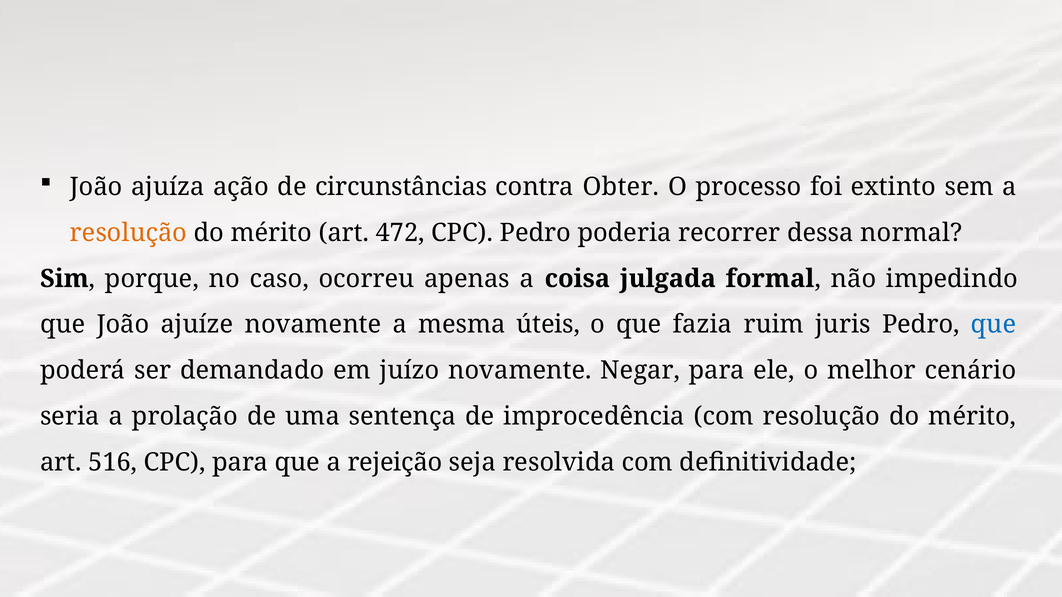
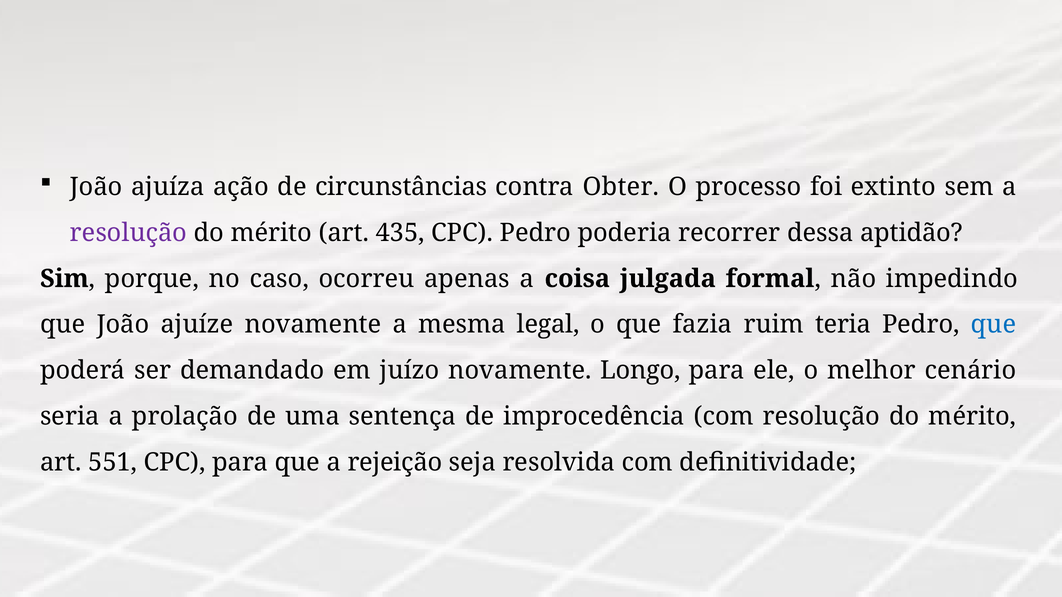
resolução colour: orange -> purple (129, 233)
472: 472 -> 435 (400, 233)
normal: normal -> aptidão (911, 233)
úteis: úteis -> legal (548, 325)
juris: juris -> teria (843, 325)
Negar: Negar -> Longo (640, 371)
516: 516 -> 551 (113, 462)
